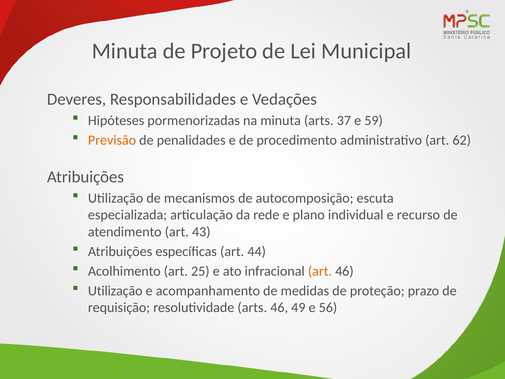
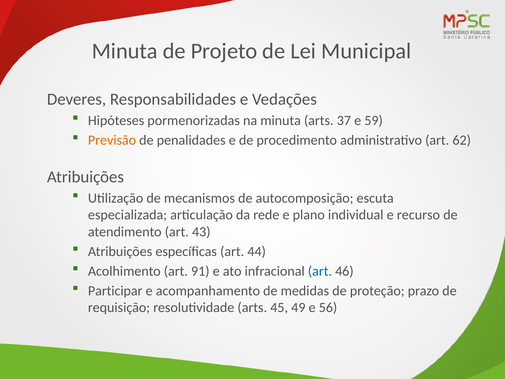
25: 25 -> 91 (200, 271)
art colour: orange -> blue (320, 271)
Utilização: Utilização -> Participar (115, 291)
arts 46: 46 -> 45 (279, 307)
